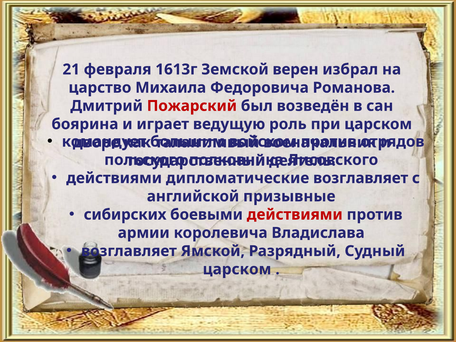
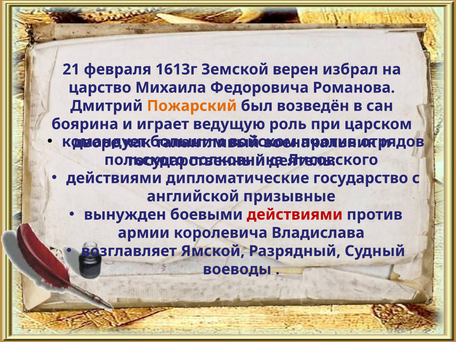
Пожарский colour: red -> orange (192, 106)
дипломатические возглавляет: возглавляет -> государство (361, 178)
сибирских: сибирских -> вынужден (125, 215)
царском: царском -> воеводы (237, 269)
